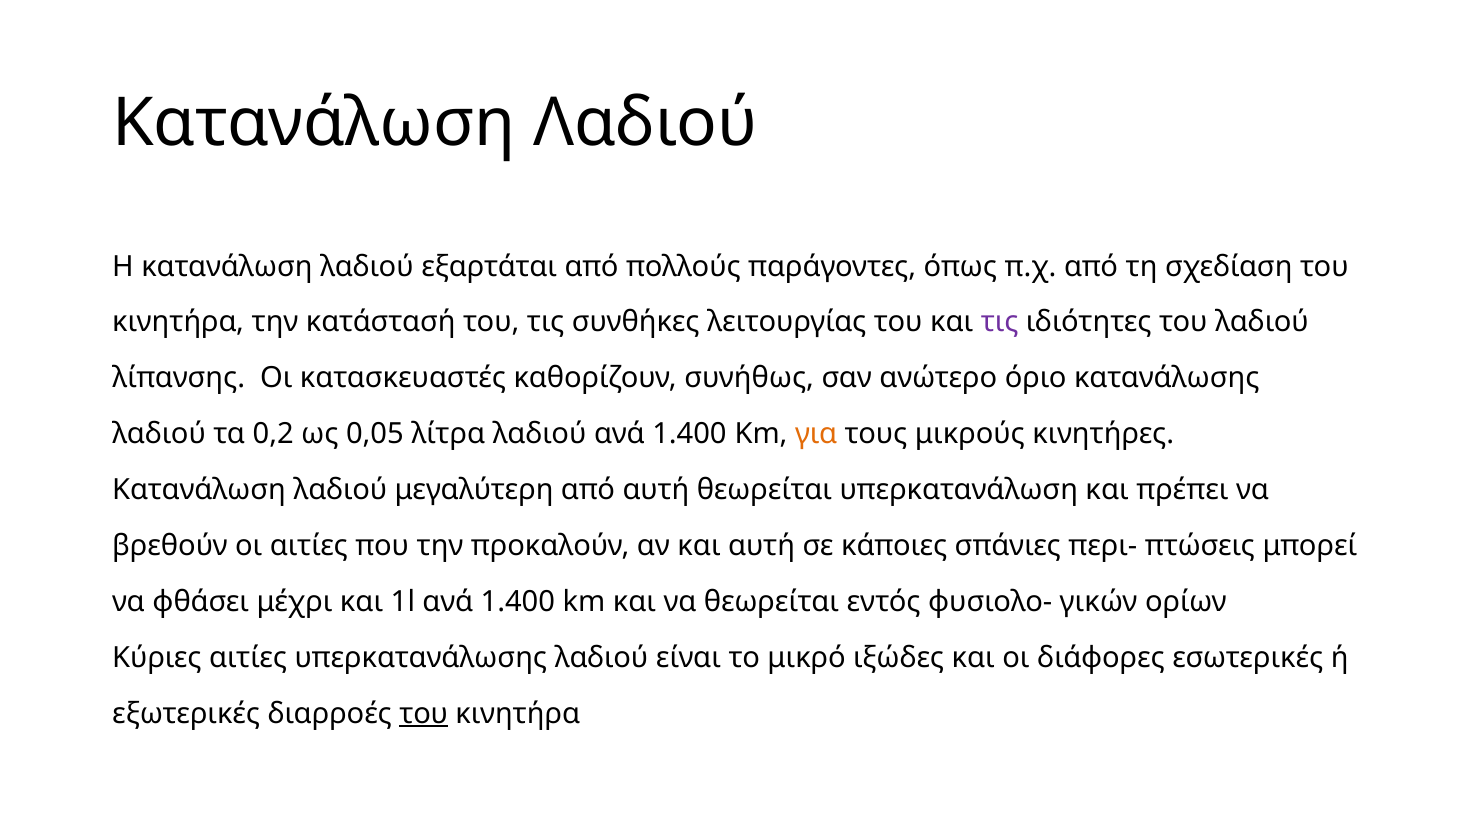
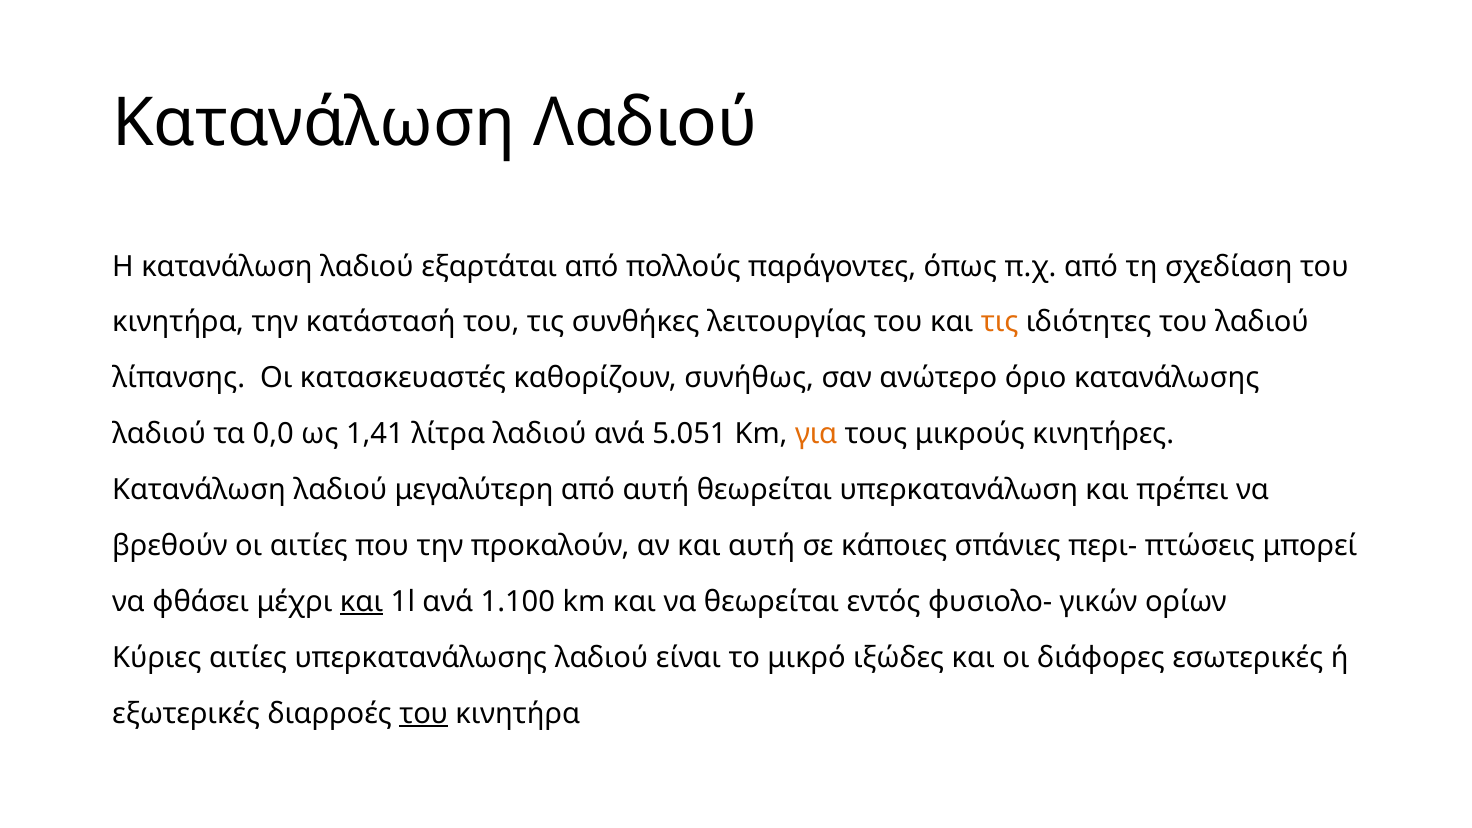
τις colour: purple -> orange (1000, 322)
0,2: 0,2 -> 0,0 (273, 434)
0,05: 0,05 -> 1,41 (375, 434)
λαδιού ανά 1.400: 1.400 -> 5.051 (689, 434)
και underline: none -> present (362, 602)
1l ανά 1.400: 1.400 -> 1.100 (518, 602)
